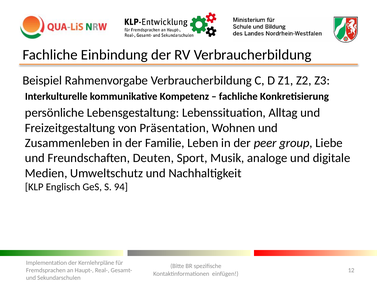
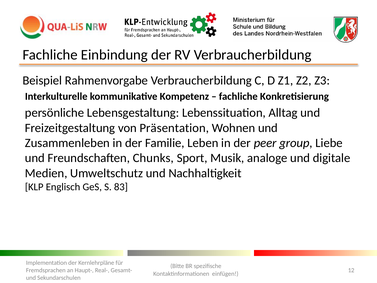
Deuten: Deuten -> Chunks (153, 158)
94: 94 -> 83 (121, 187)
